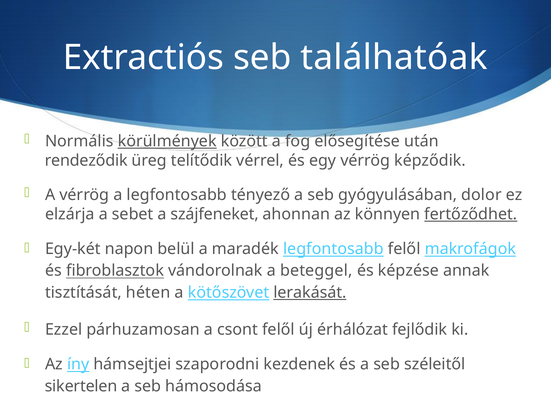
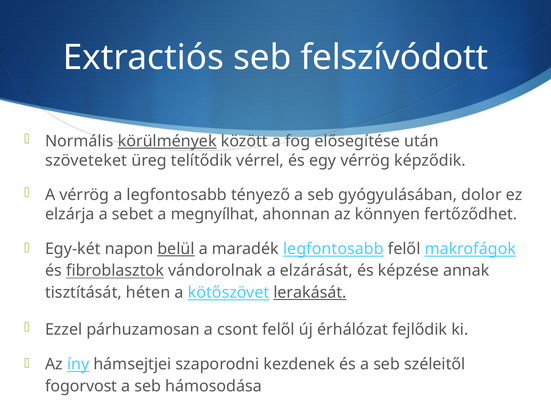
találhatóak: találhatóak -> felszívódott (394, 58)
rendeződik: rendeződik -> szöveteket (86, 160)
szájfeneket: szájfeneket -> megnyílhat (215, 214)
fertőződhet underline: present -> none (471, 214)
belül underline: none -> present (176, 249)
beteggel: beteggel -> elzárását (316, 271)
sikertelen: sikertelen -> fogorvost (81, 386)
